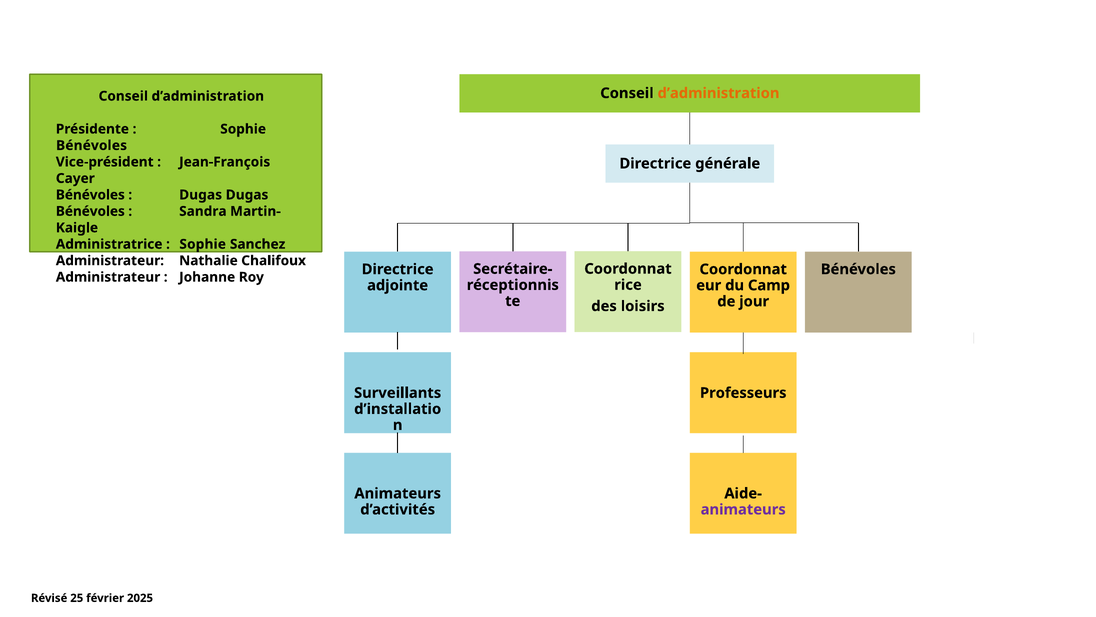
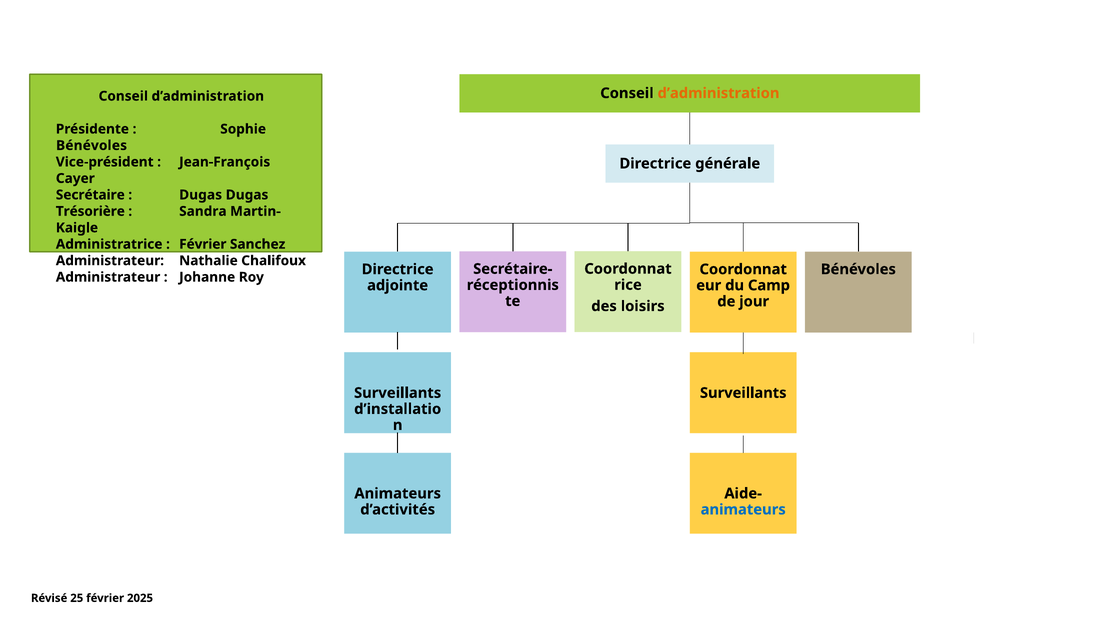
Bénévoles: Bénévoles -> Secrétaire (90, 195)
Bénévoles: Bénévoles -> Trésorière (90, 211)
Sophie: Sophie -> Février (203, 244)
Professeurs: Professeurs -> Surveillants (743, 393)
animateurs colour: purple -> blue (743, 509)
